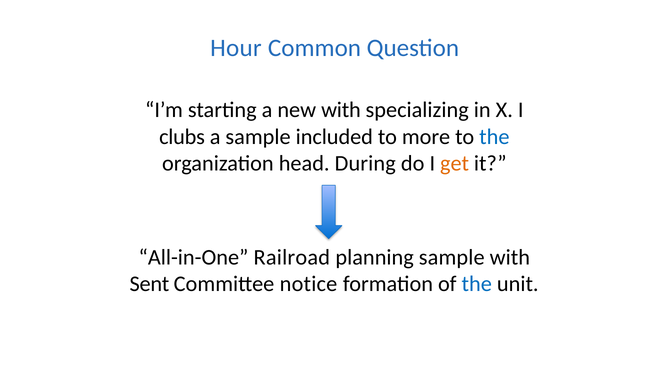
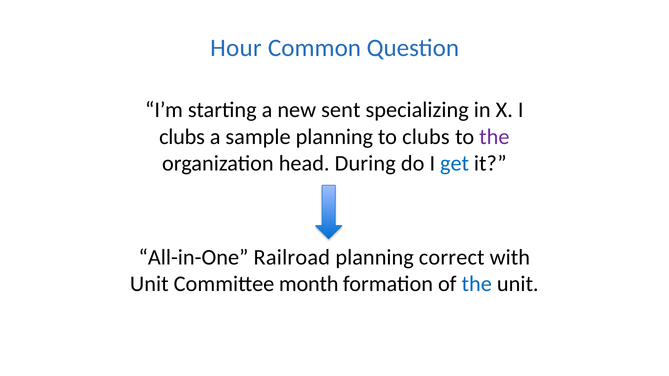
new with: with -> sent (341, 110)
sample included: included -> planning (334, 137)
to more: more -> clubs (426, 137)
the colour: blue -> purple (494, 137)
get colour: orange -> blue (455, 164)
planning sample: sample -> correct (452, 257)
Sent: Sent -> Unit (149, 284)
notice: notice -> month (309, 284)
